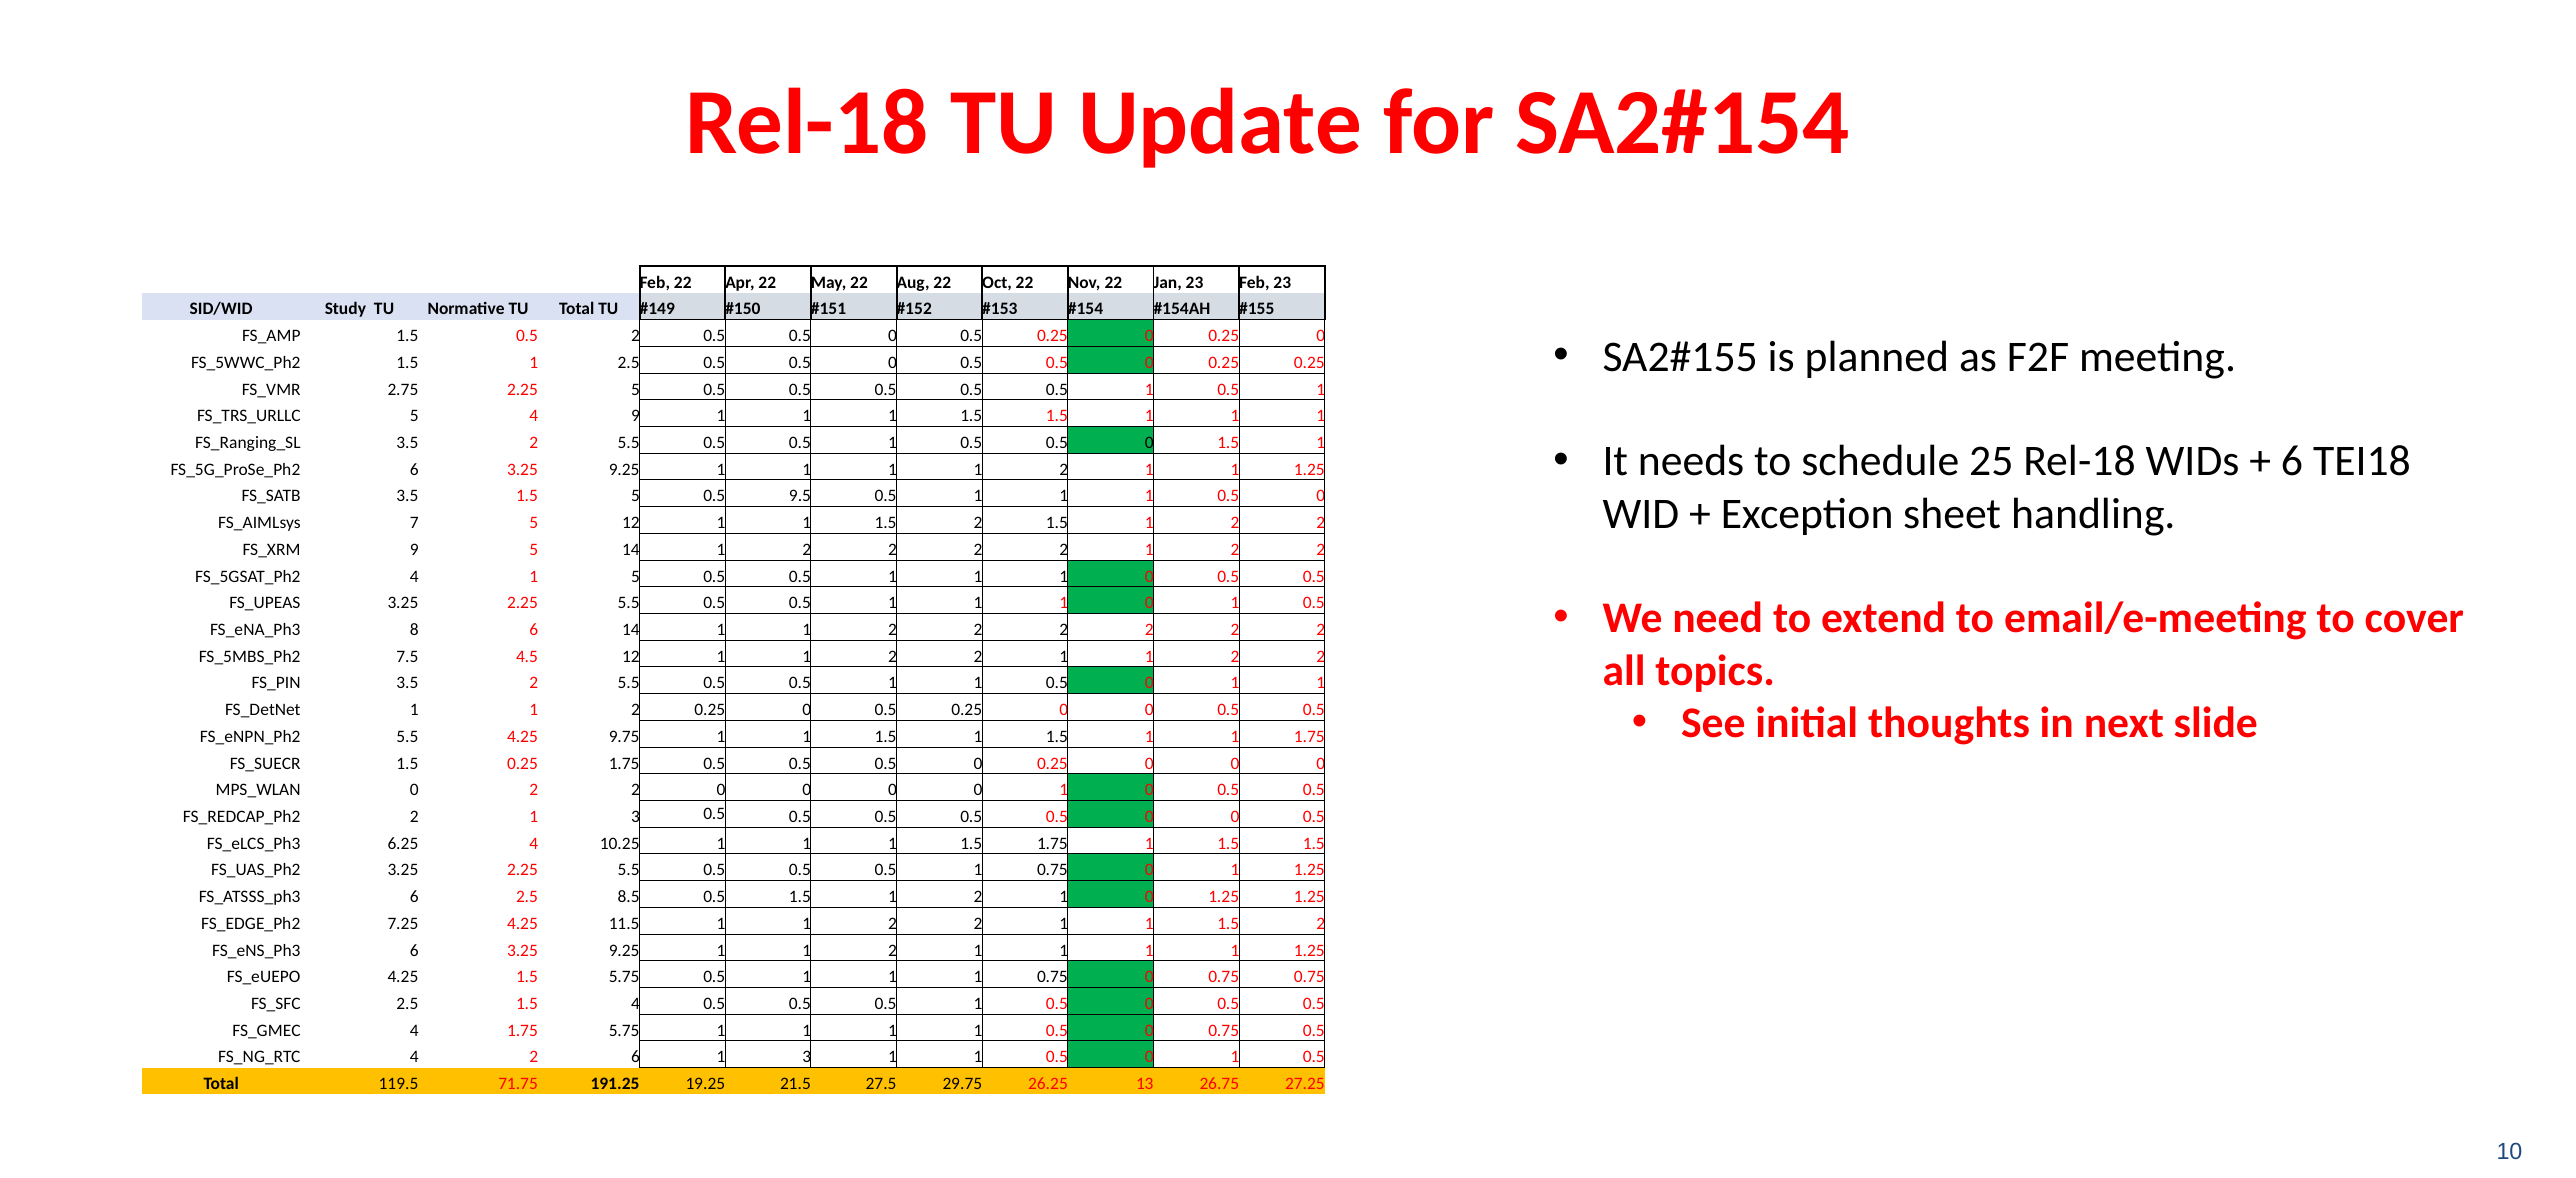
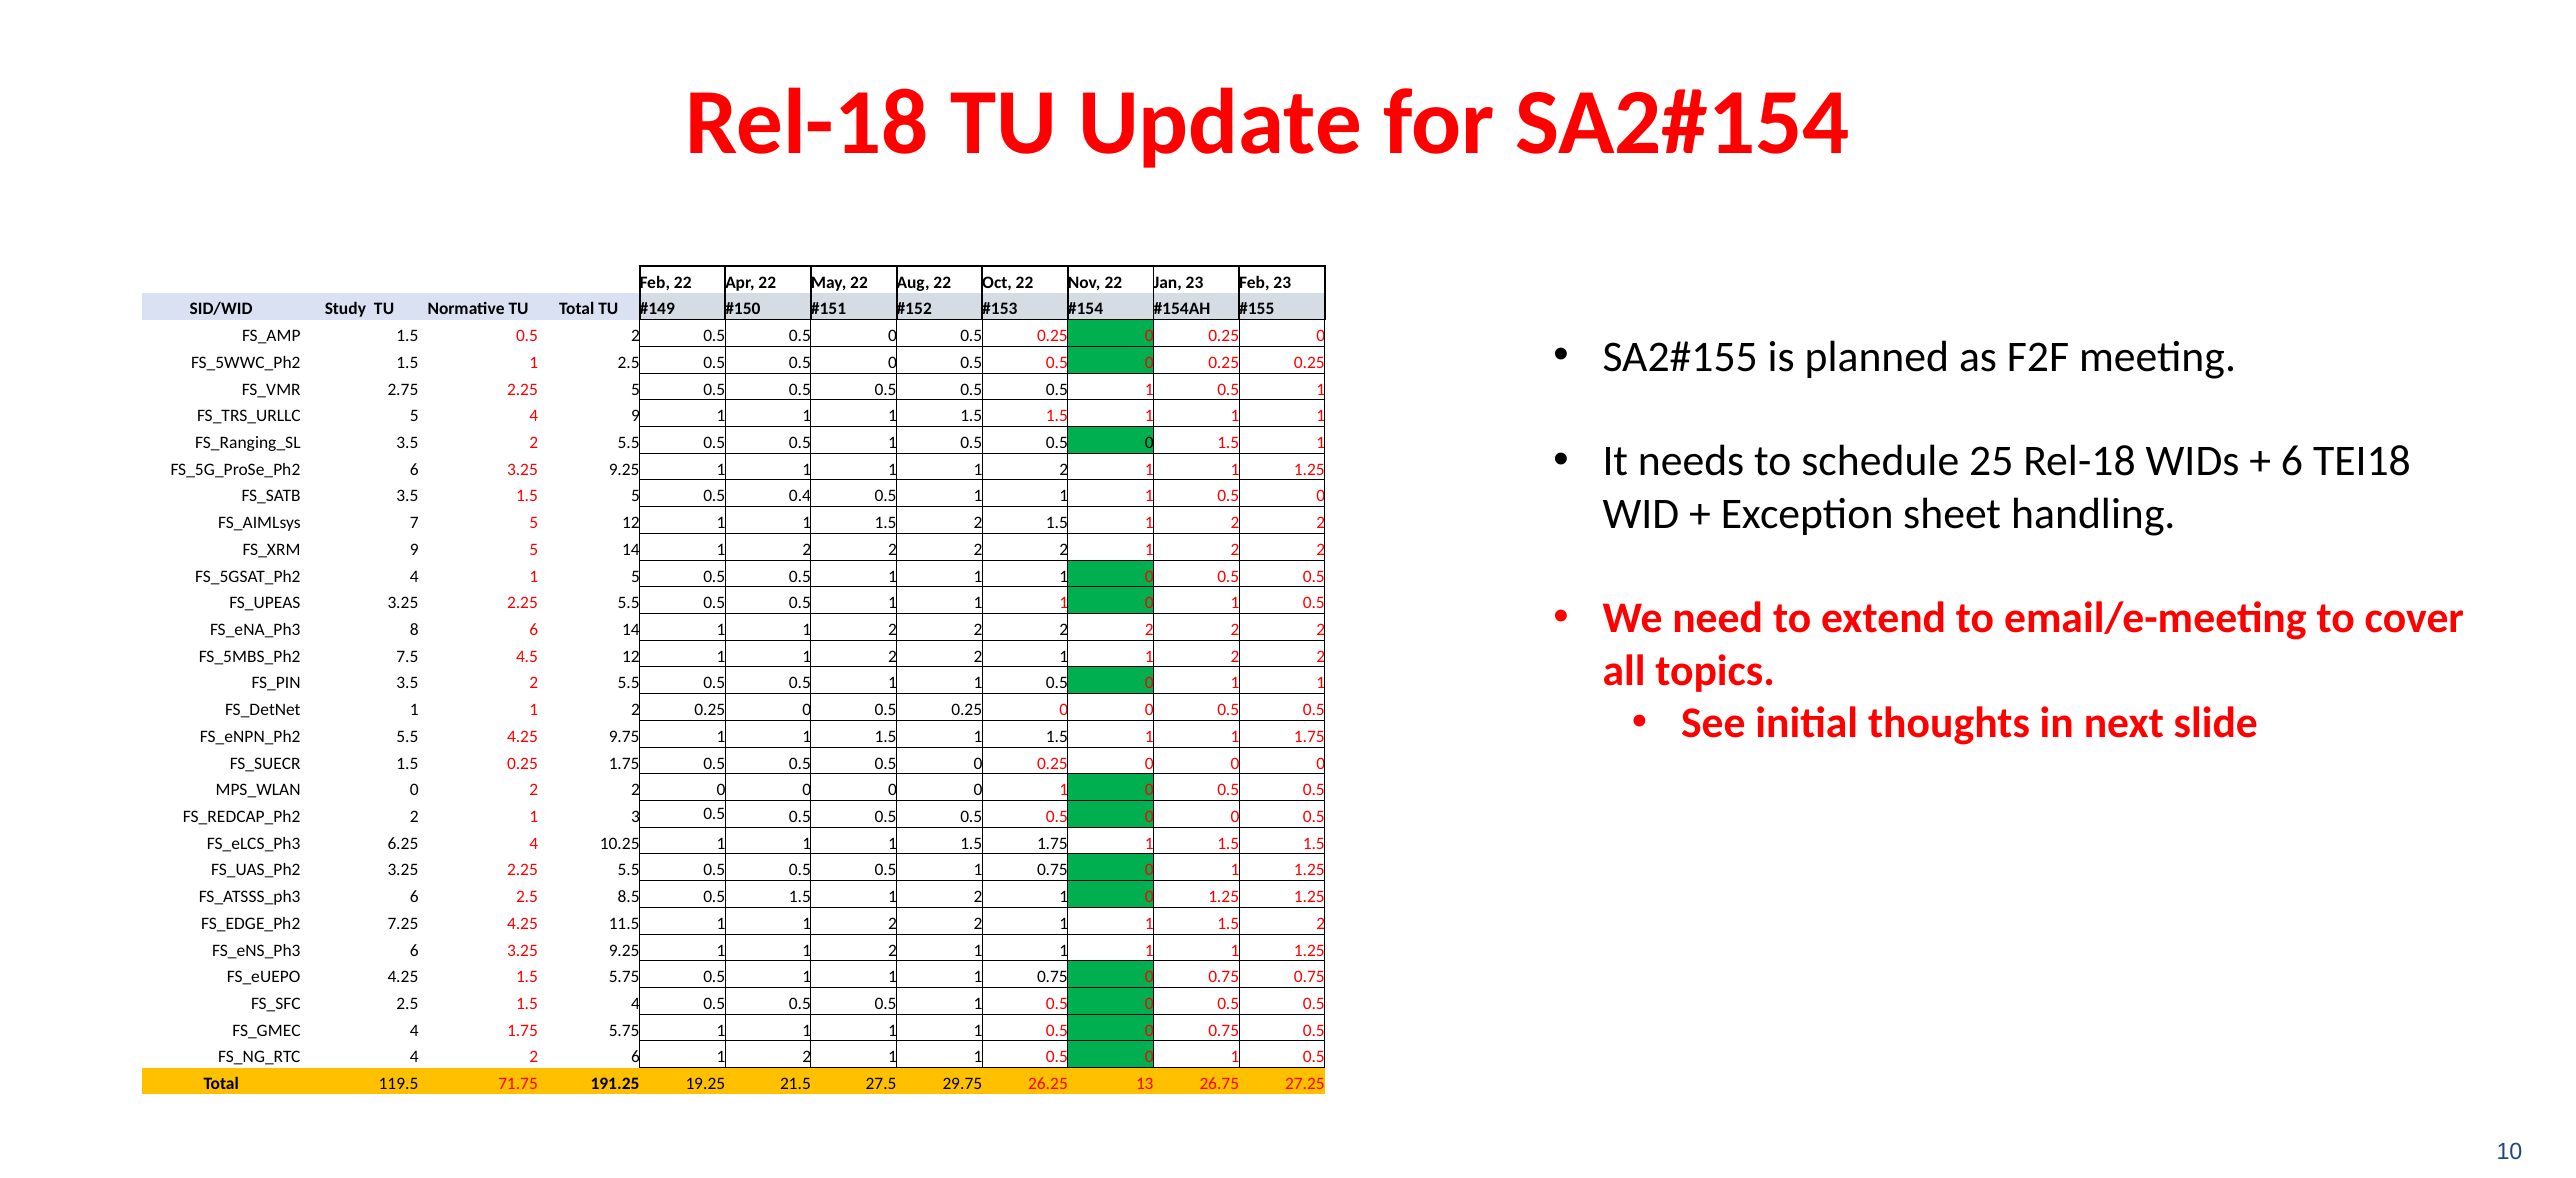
9.5: 9.5 -> 0.4 (800, 496)
6 1 3: 3 -> 2 (807, 1057)
